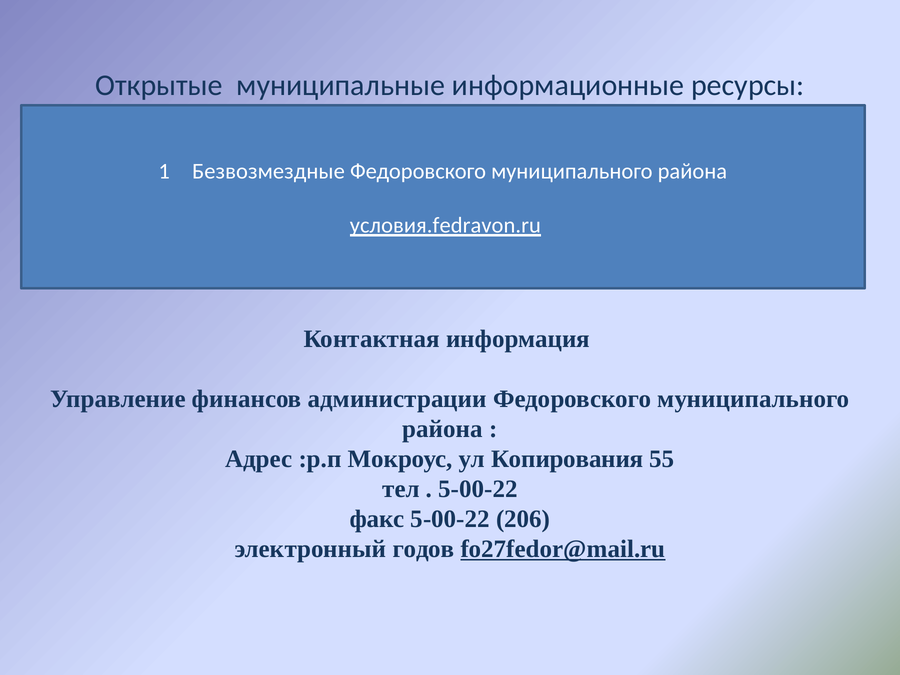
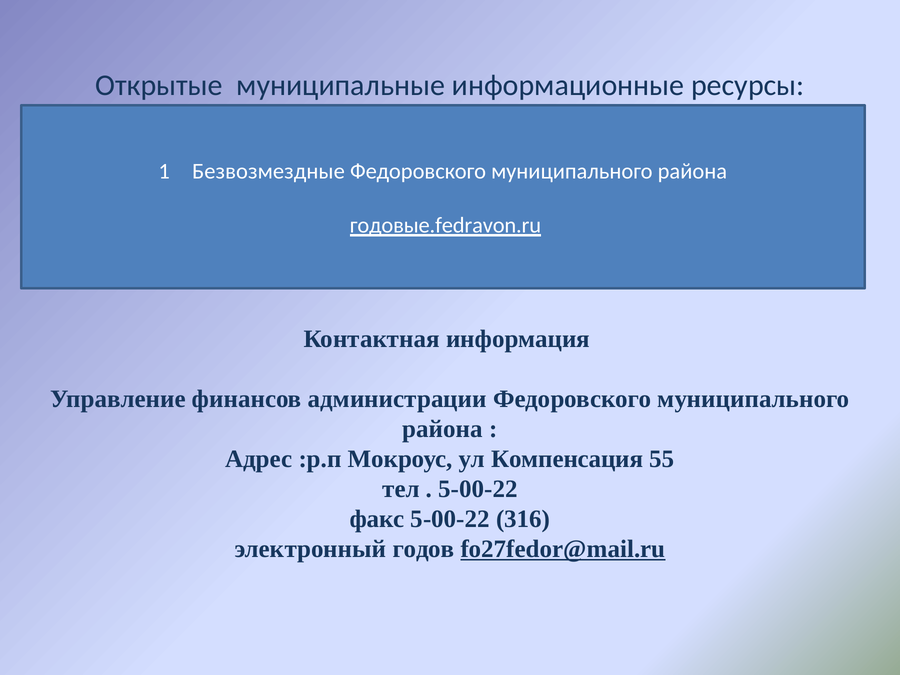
условия.fedravon.ru: условия.fedravon.ru -> годовые.fedravon.ru (445, 225)
Копирования: Копирования -> Компенсация (567, 459)
206: 206 -> 316 (523, 519)
